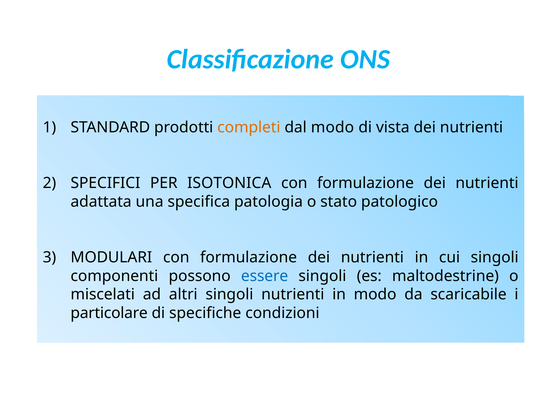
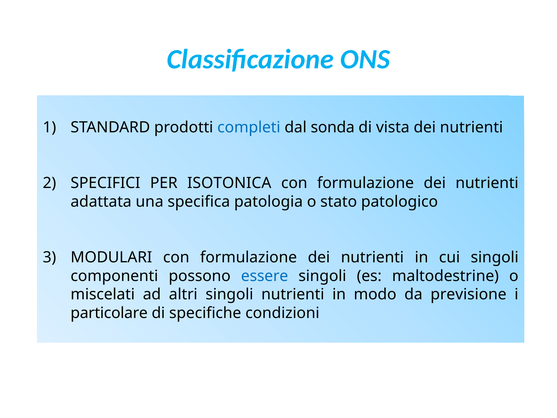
completi colour: orange -> blue (249, 127)
dal modo: modo -> sonda (333, 127)
scaricabile: scaricabile -> previsione (468, 294)
